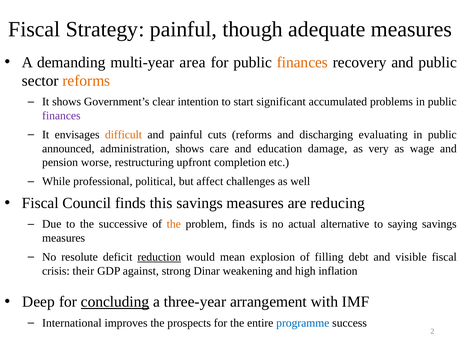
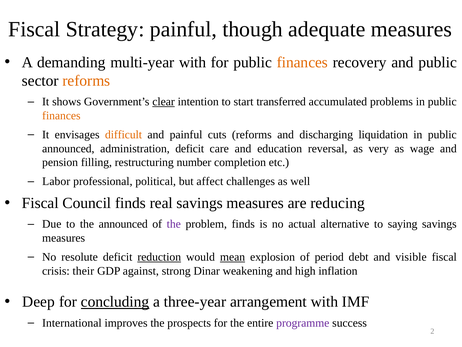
multi-year area: area -> with (193, 62)
clear underline: none -> present (164, 102)
significant: significant -> transferred (281, 102)
finances colour: purple -> orange (61, 116)
evaluating: evaluating -> liquidation (383, 135)
administration shows: shows -> deficit (190, 148)
damage: damage -> reversal (328, 148)
worse: worse -> filling (96, 162)
upfront: upfront -> number (194, 162)
While: While -> Labor (56, 181)
this: this -> real (161, 203)
the successive: successive -> announced (123, 224)
the colour: orange -> purple (174, 224)
mean underline: none -> present (233, 257)
filling: filling -> period (329, 257)
programme colour: blue -> purple (303, 322)
